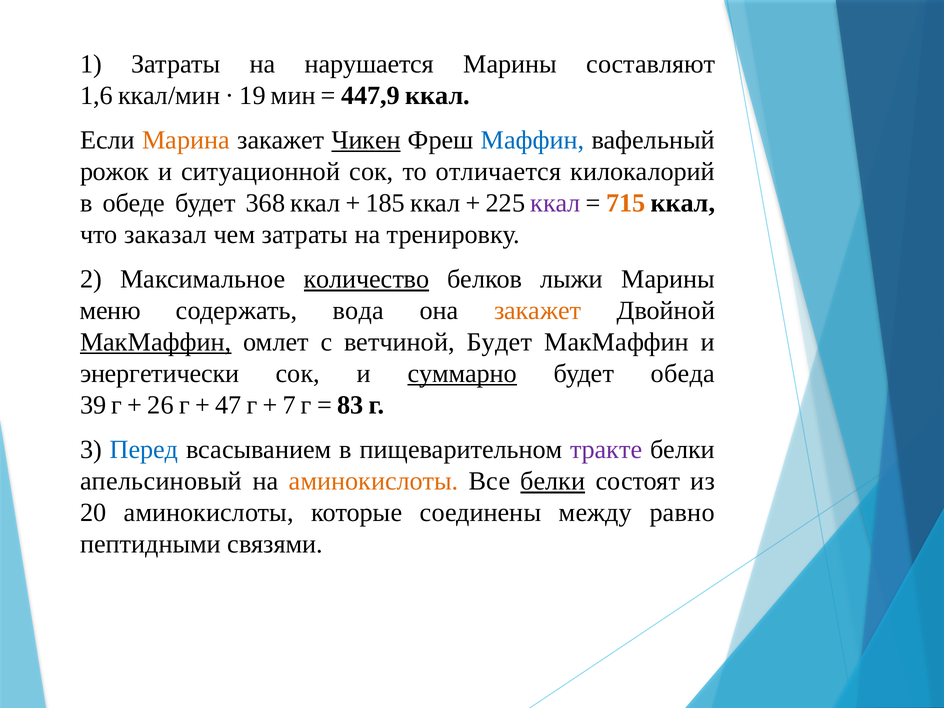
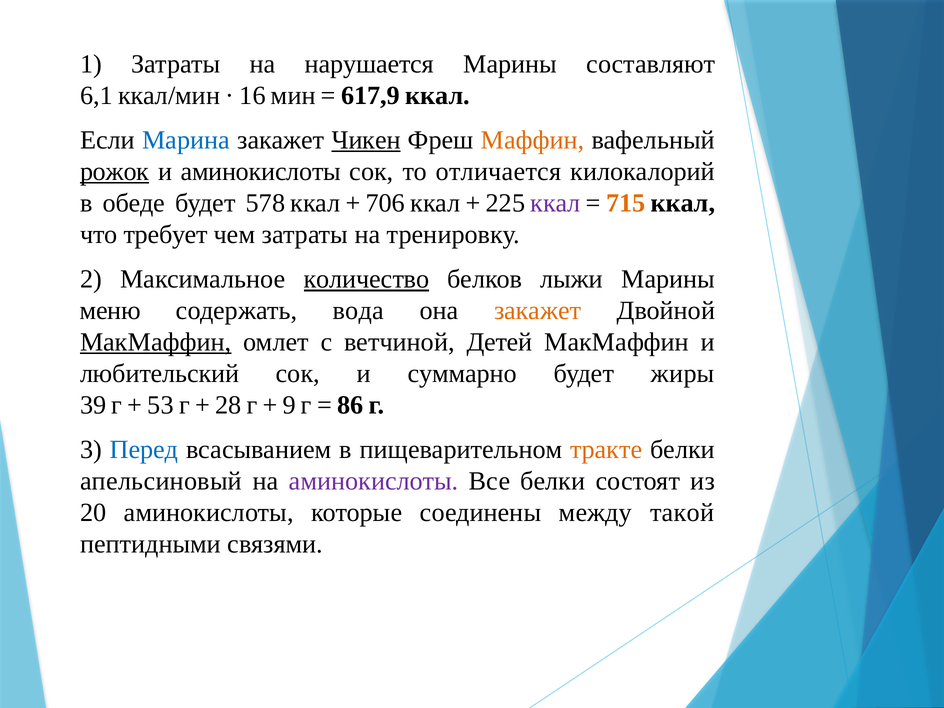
1,6: 1,6 -> 6,1 (96, 96)
19: 19 -> 16 (253, 96)
447,9: 447,9 -> 617,9 (371, 96)
Марина colour: orange -> blue (186, 140)
Маффин colour: blue -> orange (533, 140)
рожок underline: none -> present (115, 172)
и ситуационной: ситуационной -> аминокислоты (261, 172)
368: 368 -> 578 (265, 203)
185: 185 -> 706 (385, 203)
заказал: заказал -> требует (166, 235)
ветчиной Будет: Будет -> Детей (500, 342)
энергетически: энергетически -> любительский (160, 374)
суммарно underline: present -> none (462, 374)
обеда: обеда -> жиры (683, 374)
26: 26 -> 53 (161, 405)
47: 47 -> 28 (228, 405)
7: 7 -> 9 (289, 405)
83: 83 -> 86 (350, 405)
тракте colour: purple -> orange (606, 450)
аминокислоты colour: orange -> purple (374, 481)
белки underline: present -> none (553, 481)
равно: равно -> такой (682, 513)
